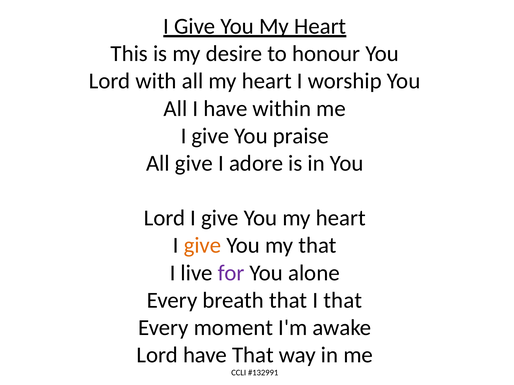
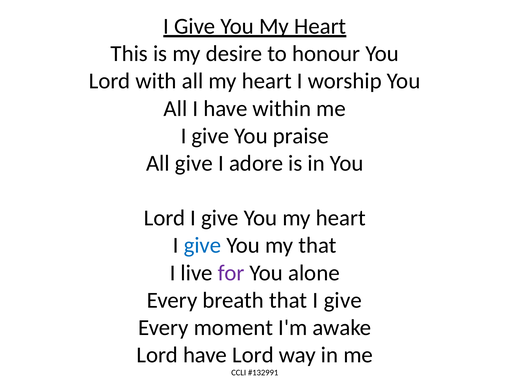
give colour: orange -> blue (203, 246)
that I that: that -> give (343, 301)
have That: That -> Lord (253, 355)
